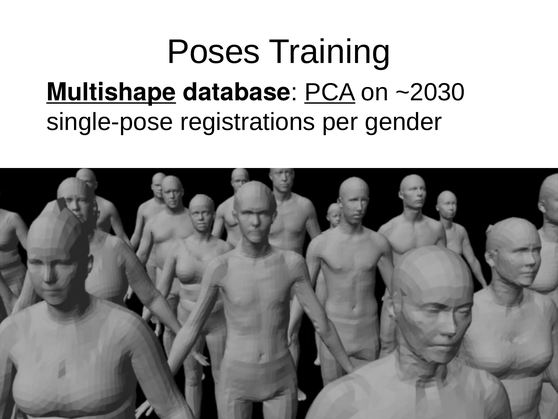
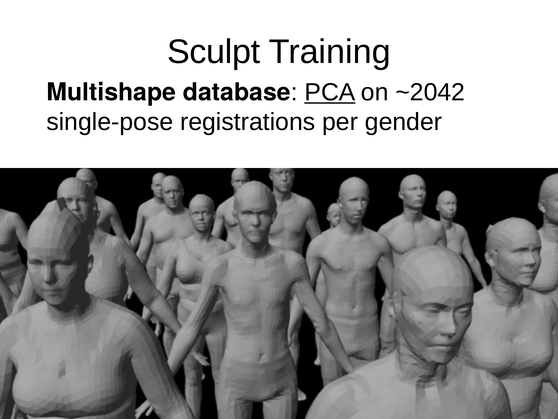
Poses: Poses -> Sculpt (214, 52)
Multishape underline: present -> none (111, 92)
~2030: ~2030 -> ~2042 (430, 92)
